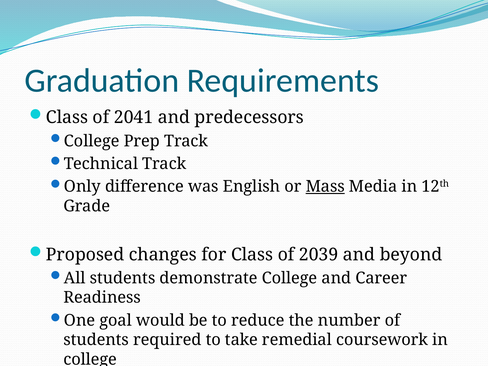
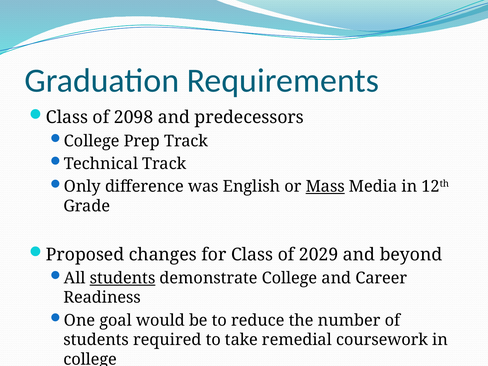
2041: 2041 -> 2098 (134, 117)
2039: 2039 -> 2029 (319, 255)
students underline: none -> present (123, 278)
